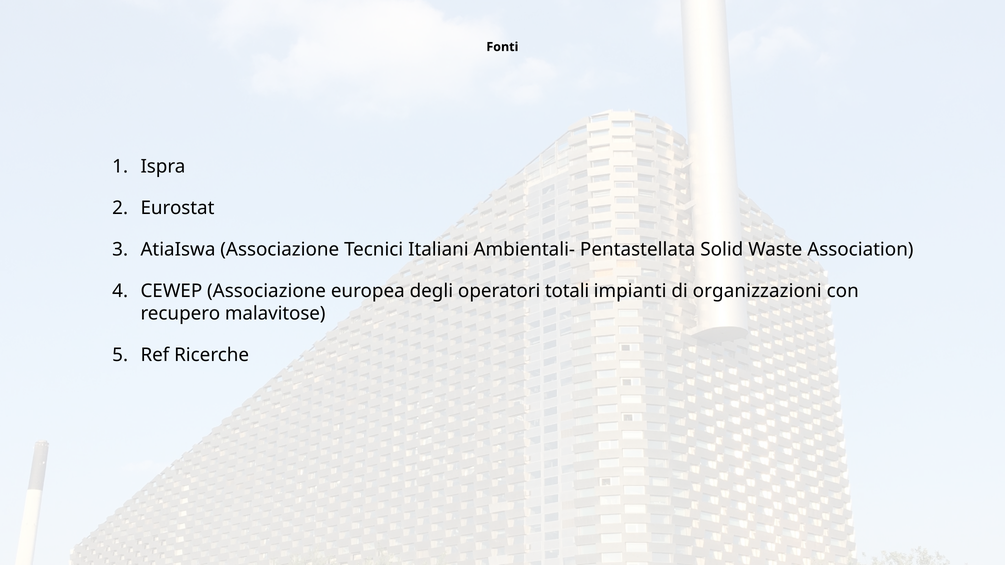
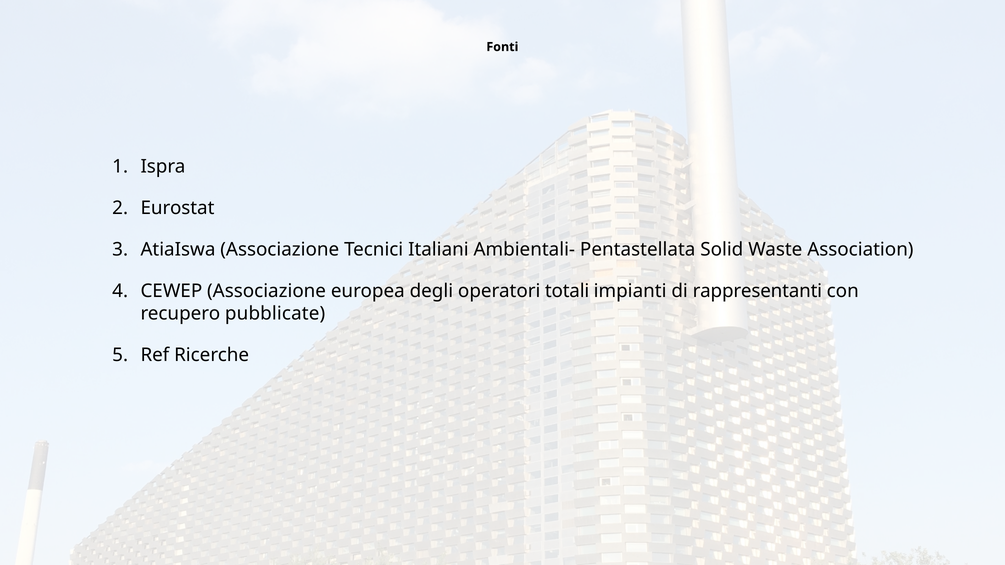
organizzazioni: organizzazioni -> rappresentanti (757, 291)
malavitose: malavitose -> pubblicate (275, 314)
